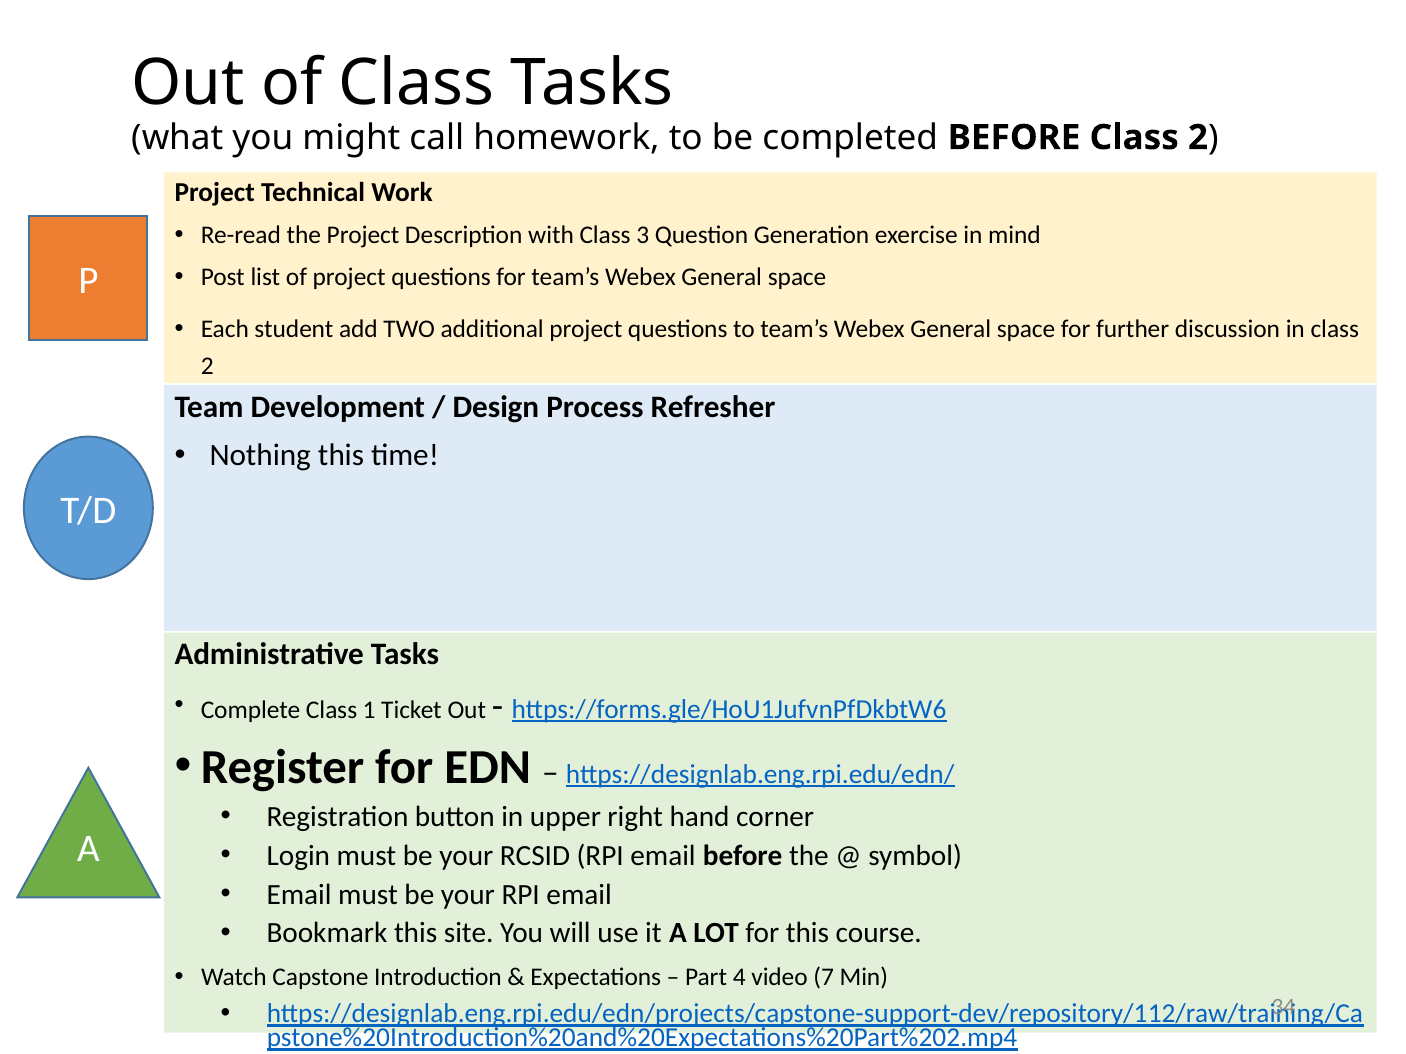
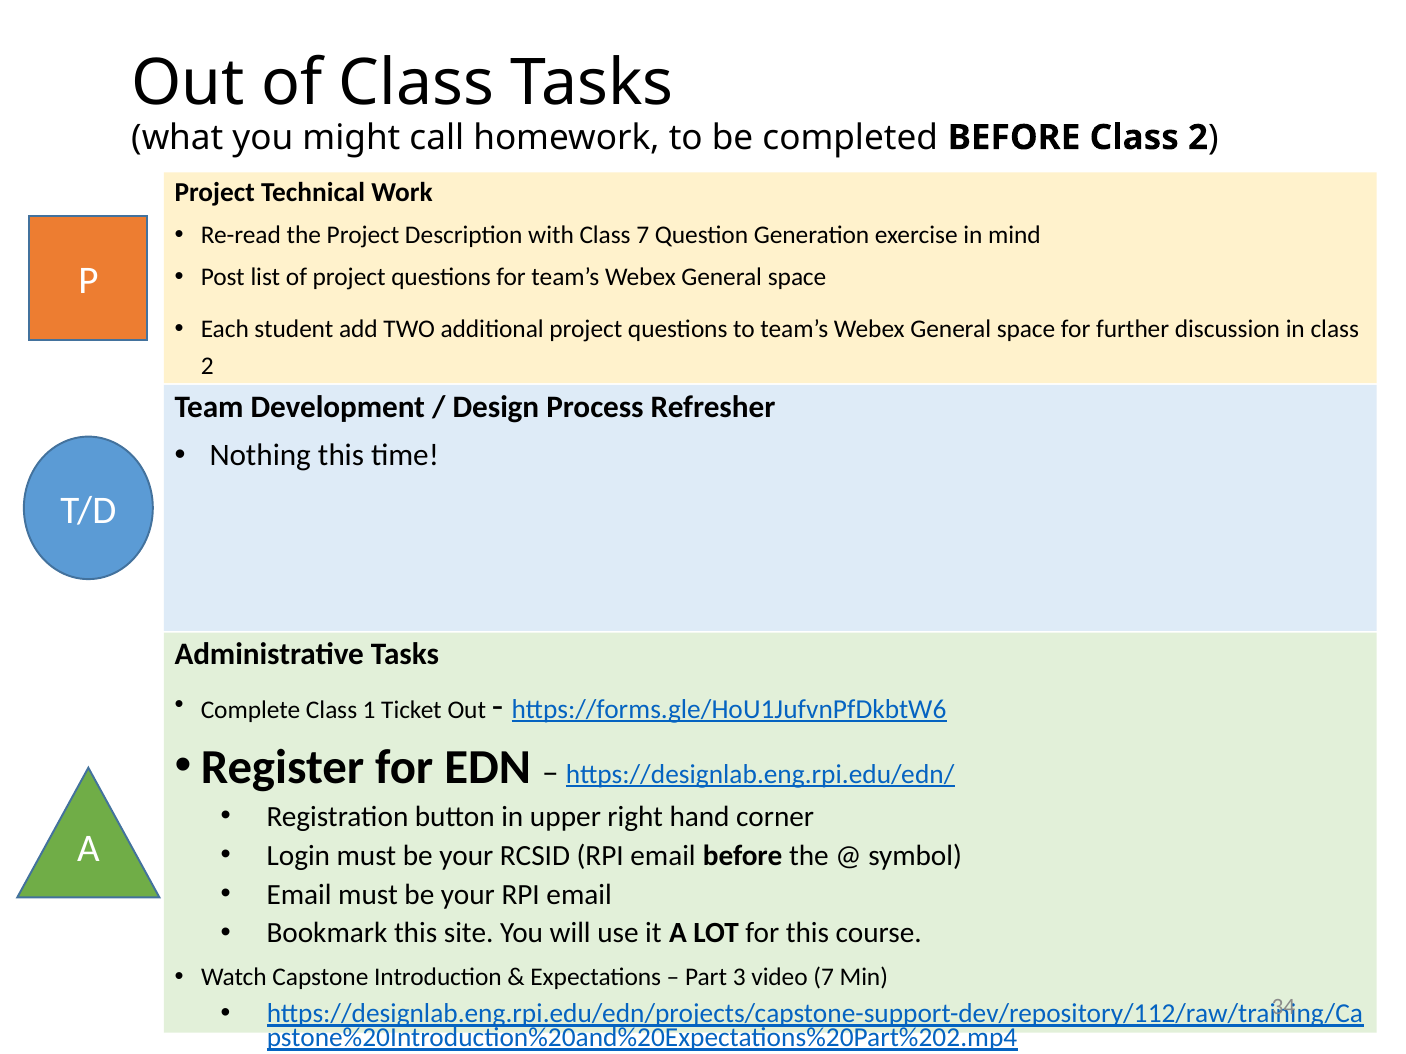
Class 3: 3 -> 7 (643, 236)
4: 4 -> 3 (739, 978)
